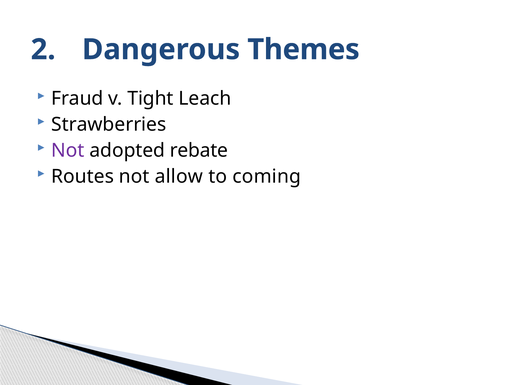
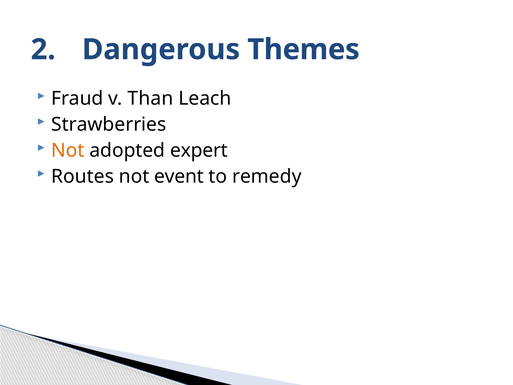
Tight: Tight -> Than (150, 99)
Not colour: purple -> orange (68, 150)
rebate: rebate -> expert (199, 150)
allow: allow -> event (179, 176)
coming: coming -> remedy (267, 176)
